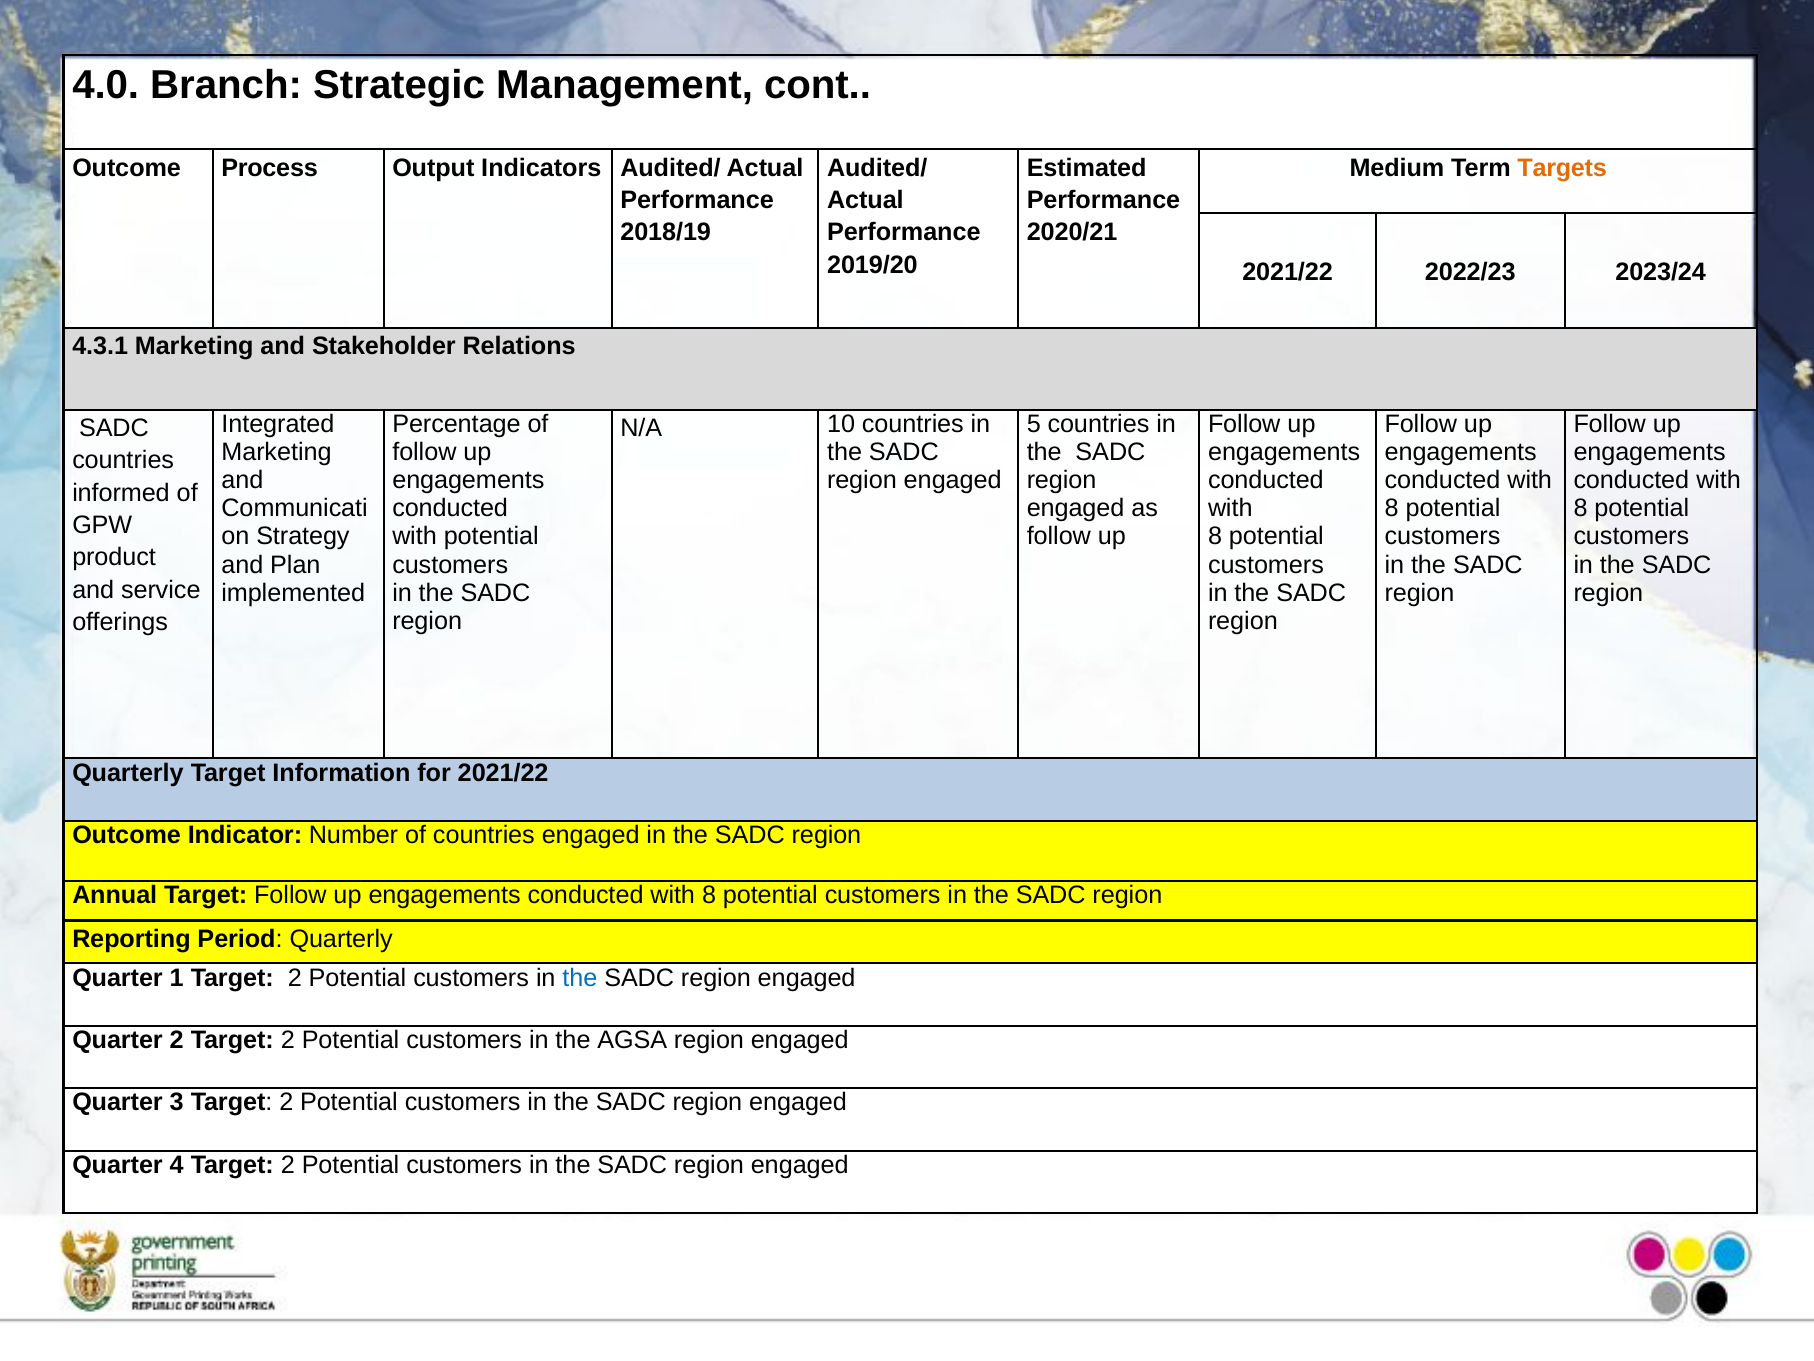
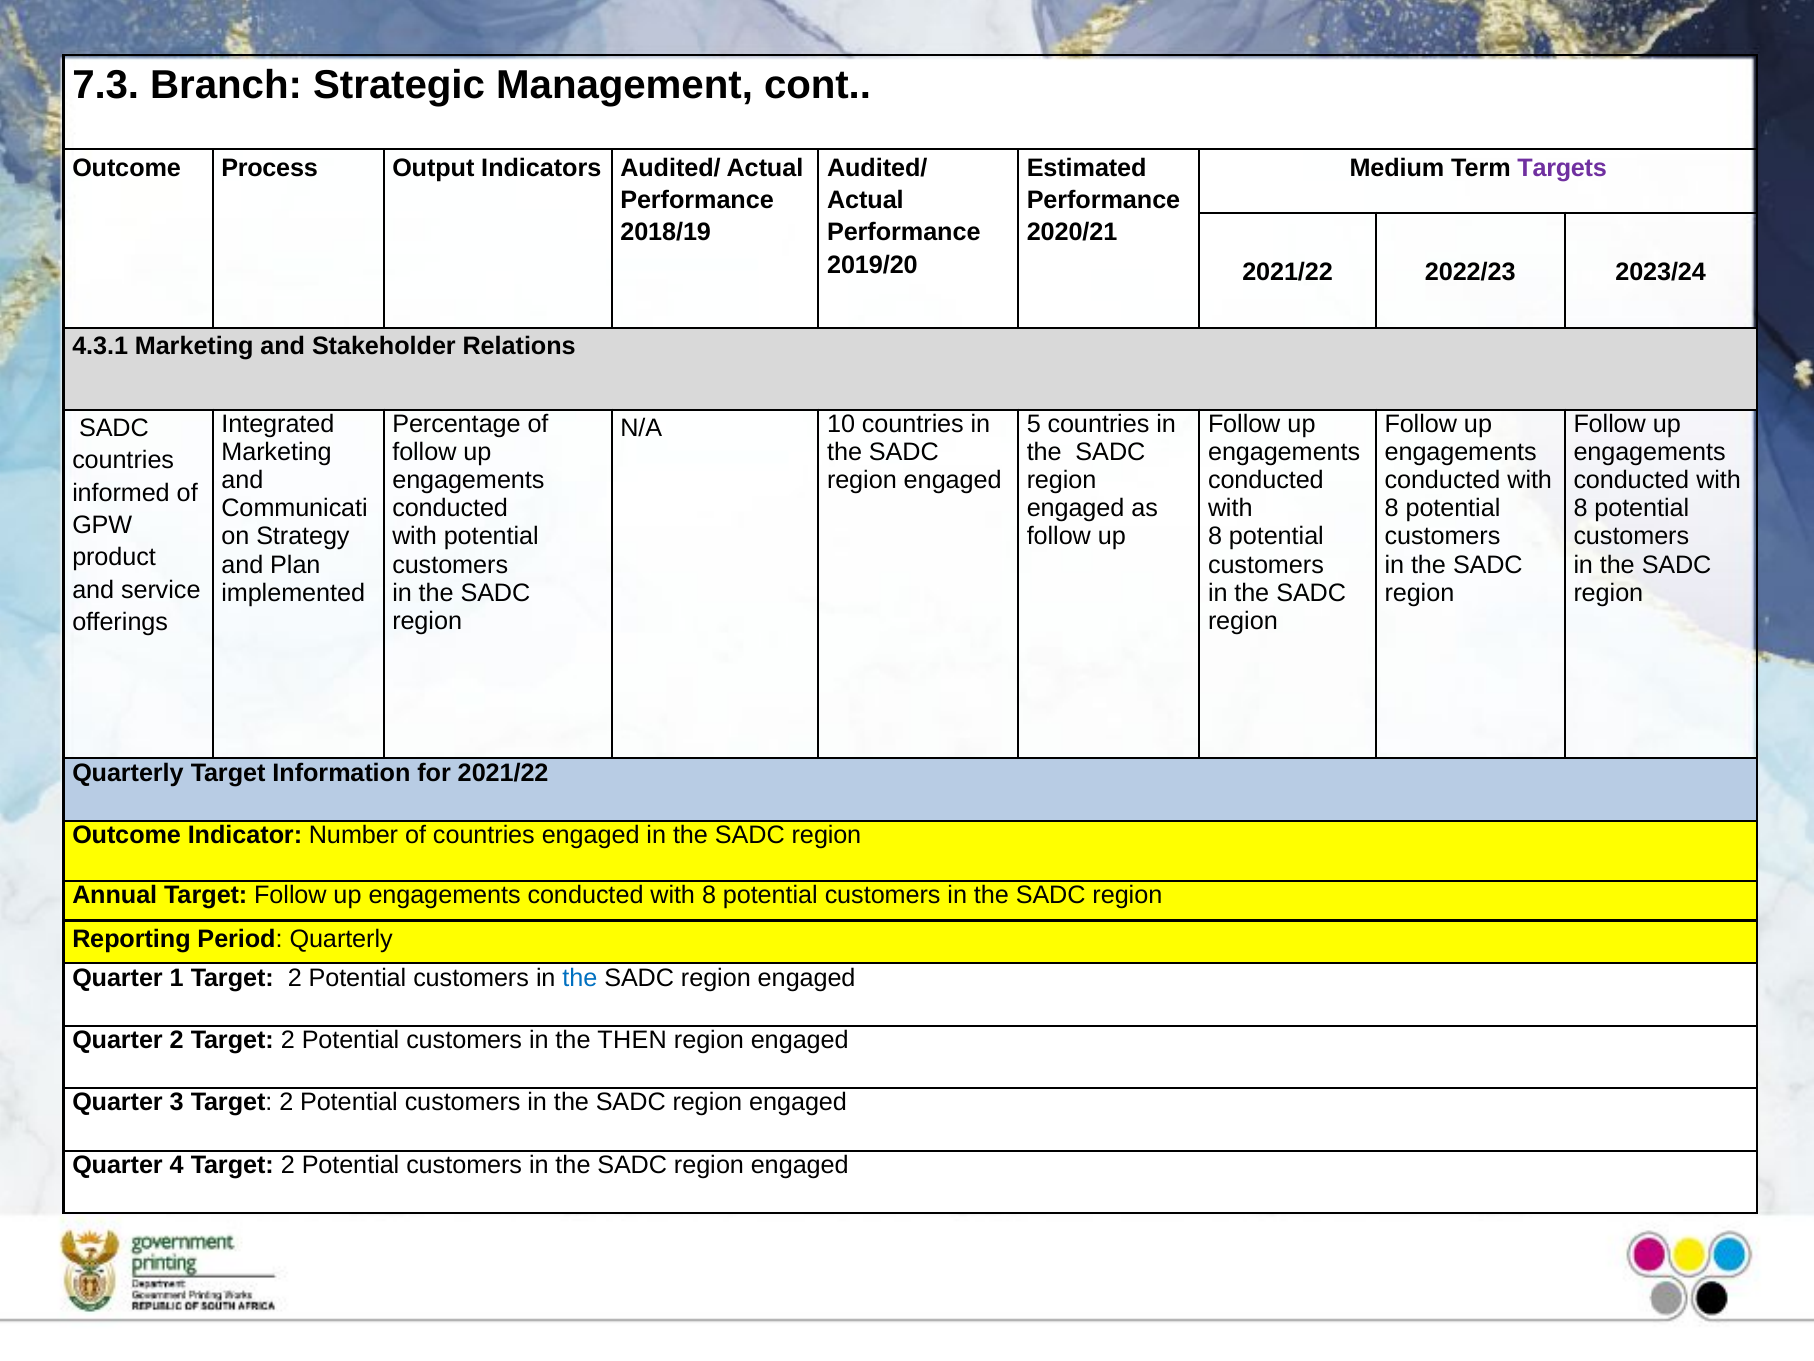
4.0: 4.0 -> 7.3 (106, 85)
Targets colour: orange -> purple (1562, 168)
AGSA: AGSA -> THEN (632, 1040)
